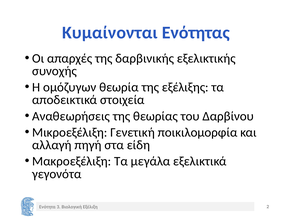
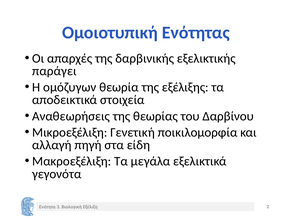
Κυμαίνονται: Κυμαίνονται -> Ομοιοτυπική (110, 33)
συνοχής: συνοχής -> παράγει (54, 71)
